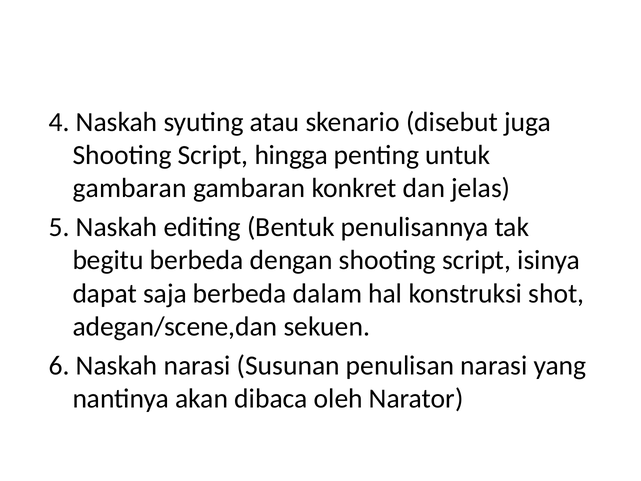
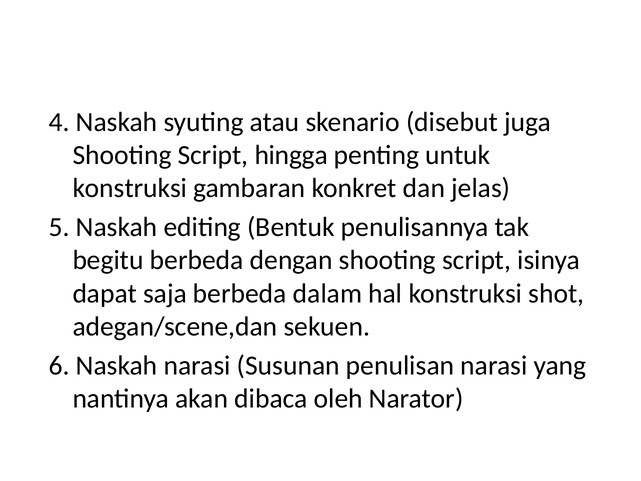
gambaran: gambaran -> konstruksi (130, 188)
